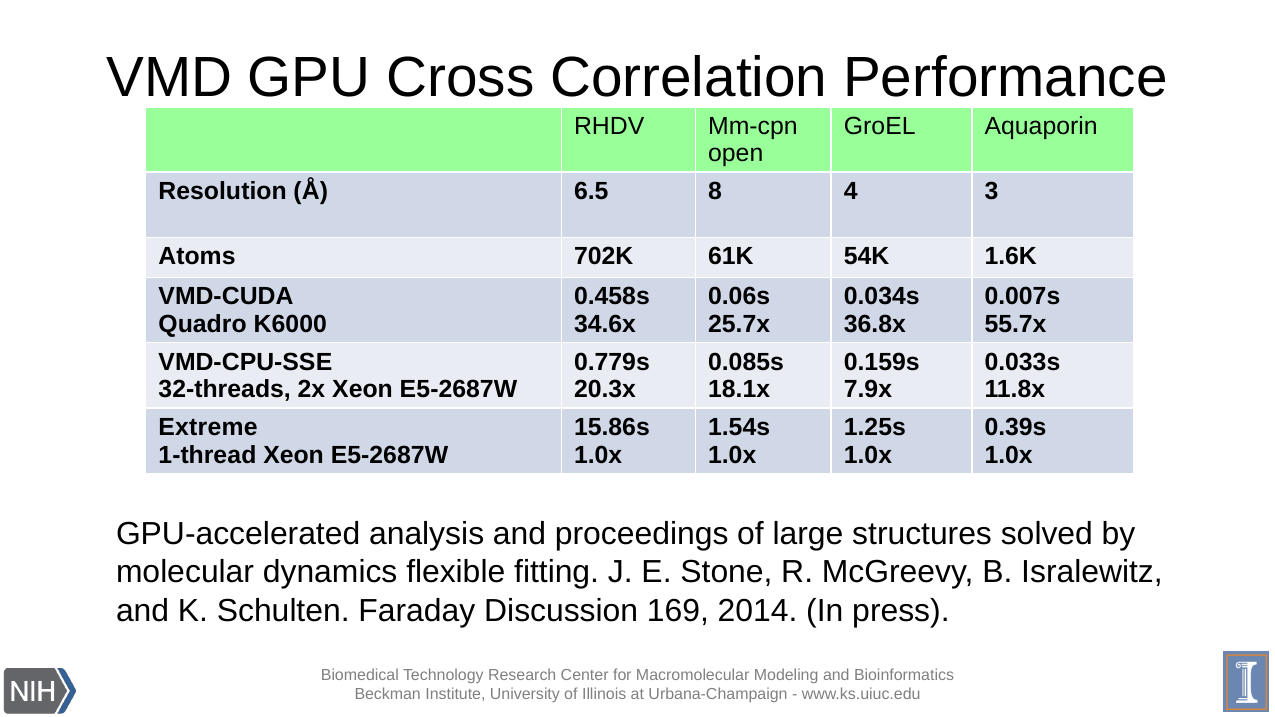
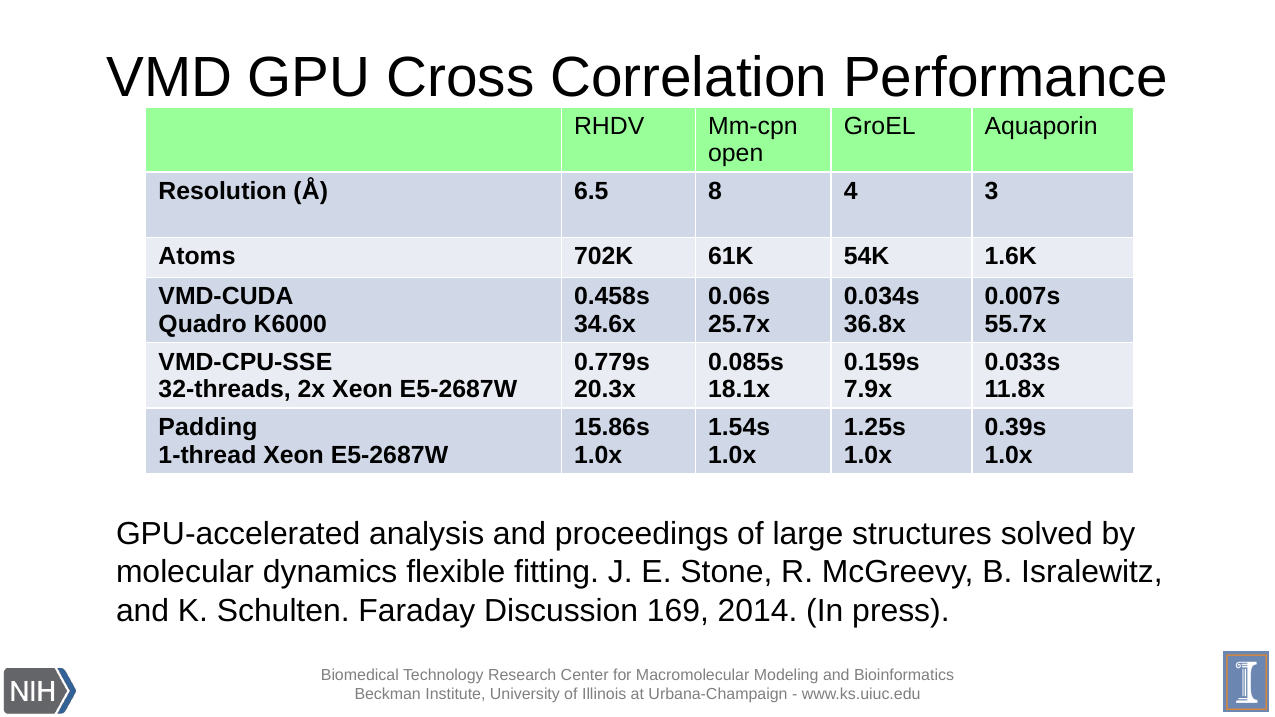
Extreme: Extreme -> Padding (208, 427)
